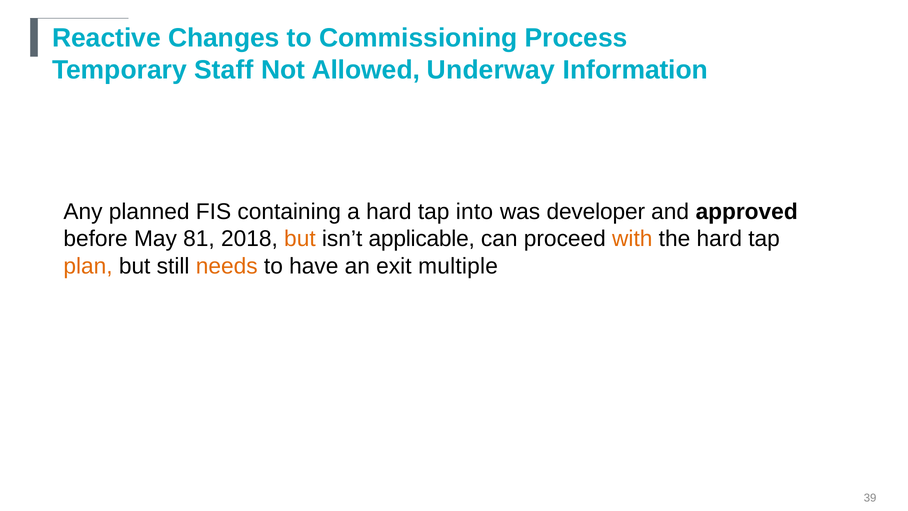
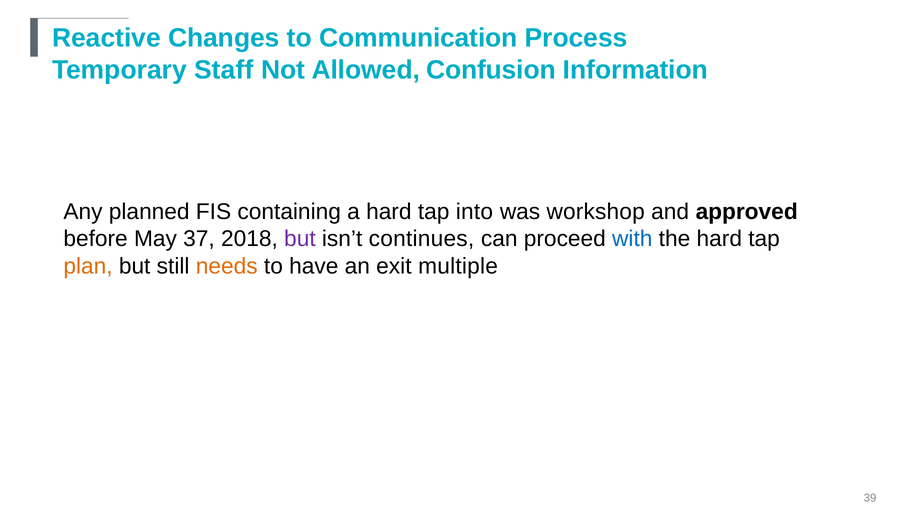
Commissioning: Commissioning -> Communication (418, 38)
Underway: Underway -> Confusion (491, 70)
developer: developer -> workshop (596, 211)
81: 81 -> 37 (199, 239)
but colour: orange -> purple (300, 239)
applicable: applicable -> continues (421, 239)
with colour: orange -> blue (632, 239)
